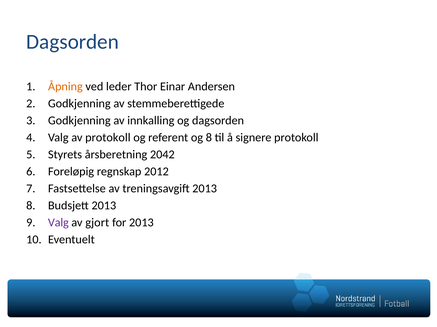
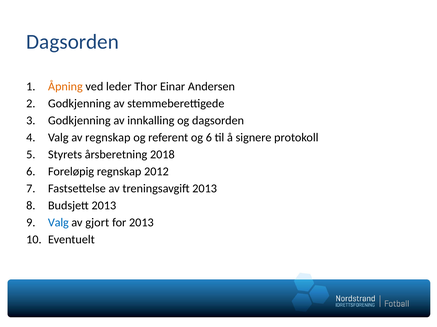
av protokoll: protokoll -> regnskap (108, 138)
og 8: 8 -> 6 (209, 138)
2042: 2042 -> 2018 (162, 155)
Valg colour: purple -> blue (58, 223)
